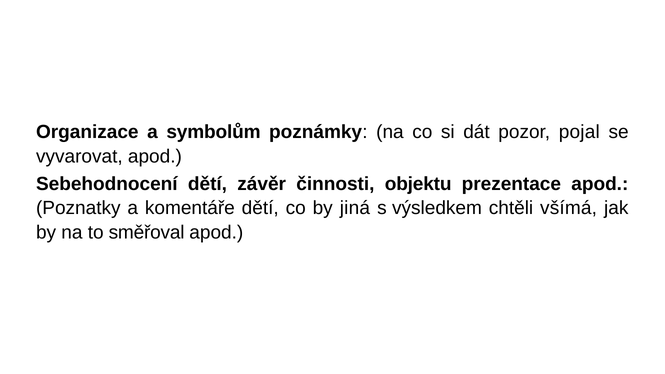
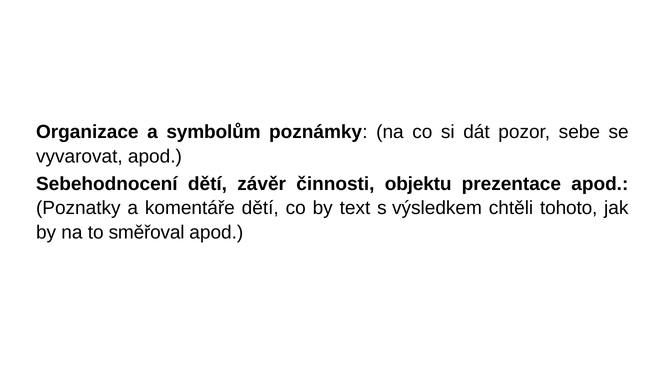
pojal: pojal -> sebe (579, 132)
jiná: jiná -> text (355, 208)
všímá: všímá -> tohoto (569, 208)
